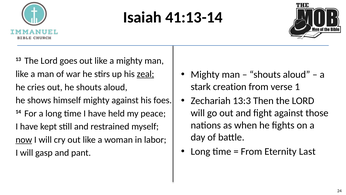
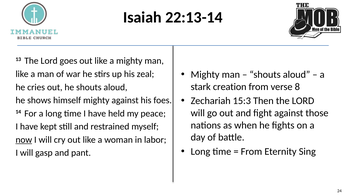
41:13-14: 41:13-14 -> 22:13-14 (194, 17)
zeal underline: present -> none (145, 74)
1: 1 -> 8 (297, 87)
13:3: 13:3 -> 15:3 (242, 101)
Last: Last -> Sing (307, 151)
